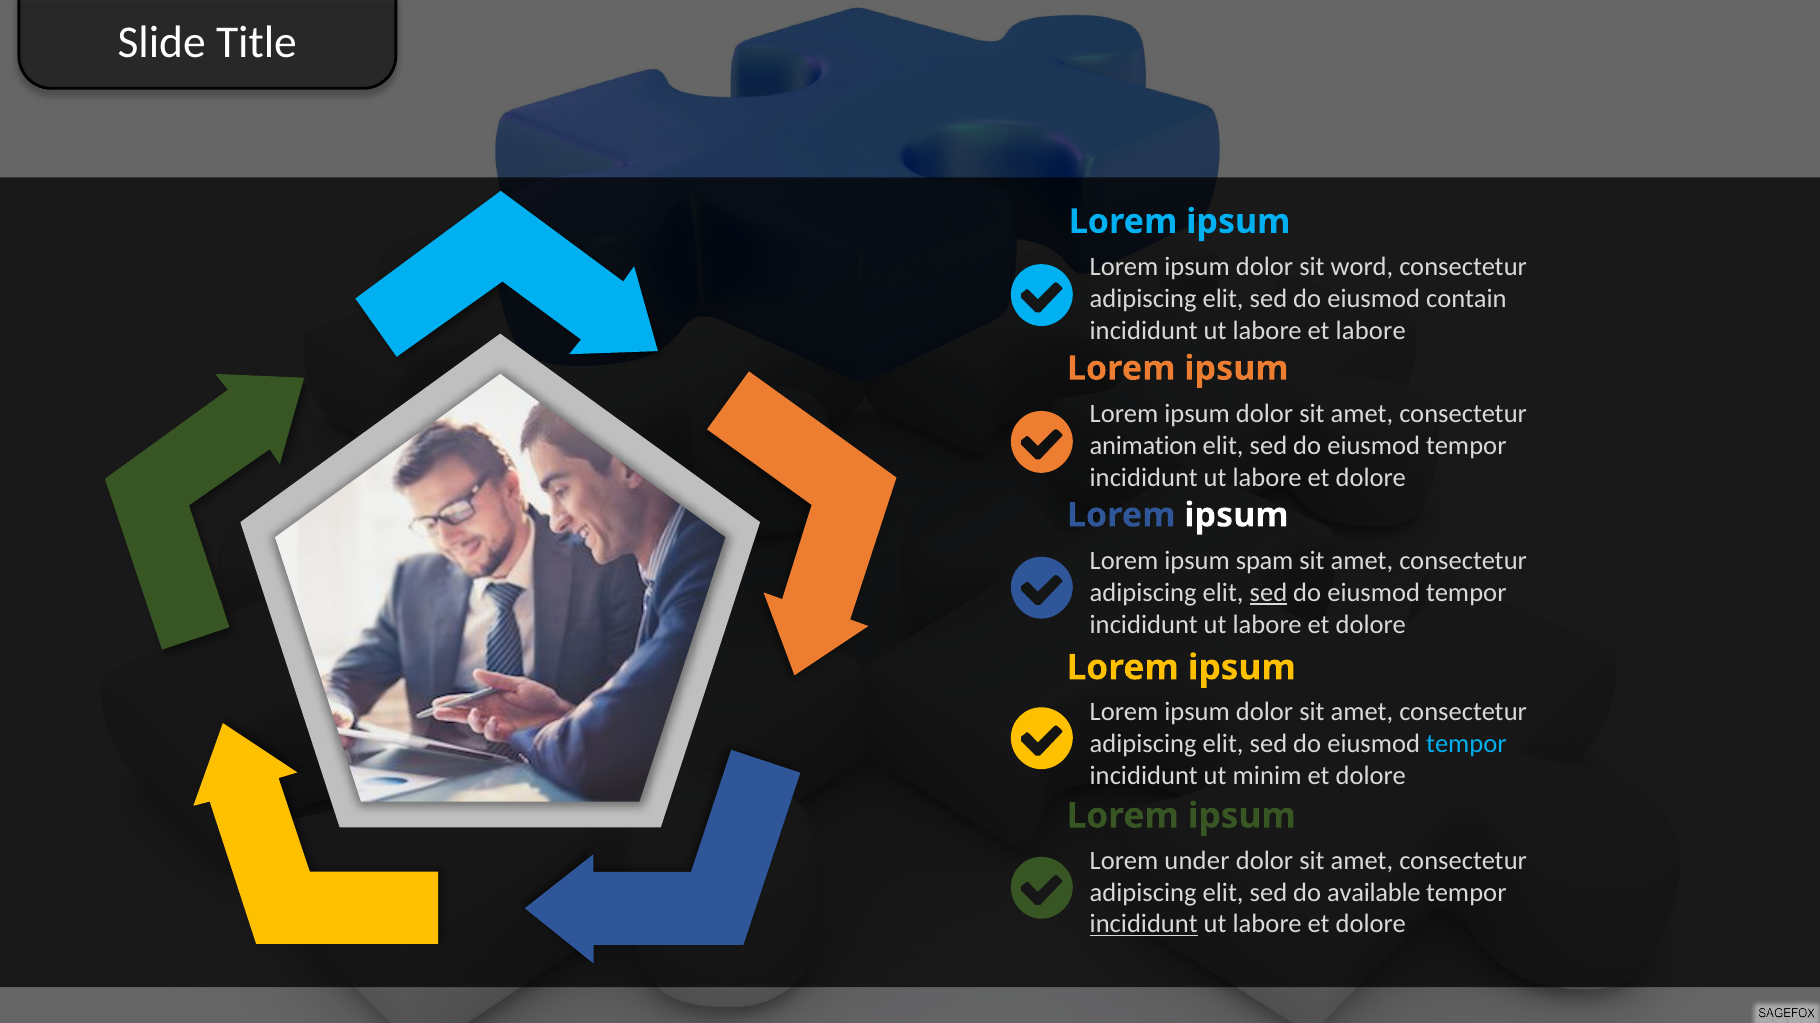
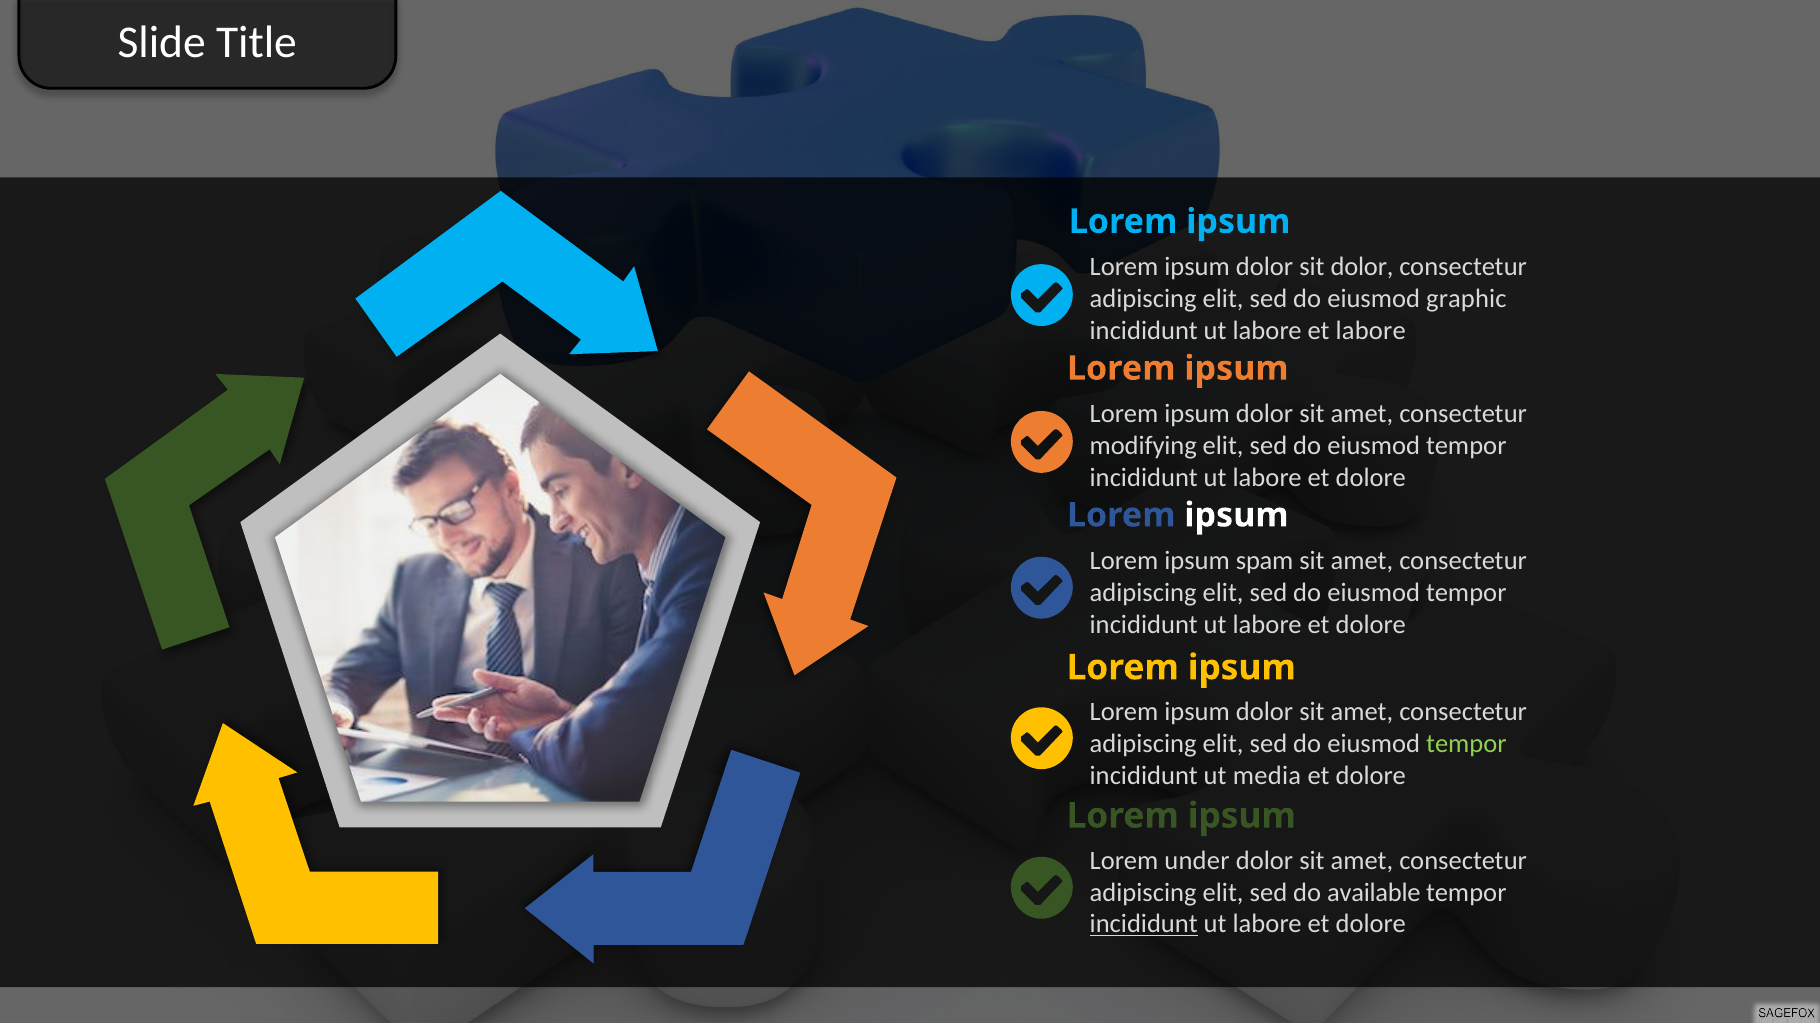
sit word: word -> dolor (1362, 267)
contain: contain -> graphic (1466, 299)
animation: animation -> modifying (1143, 446)
sed underline: present -> none (1268, 593)
tempor colour: light blue -> light green (1466, 745)
minim: minim -> media (1267, 776)
